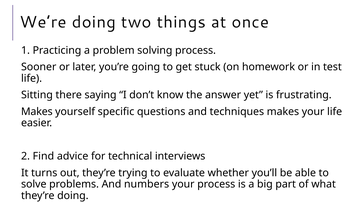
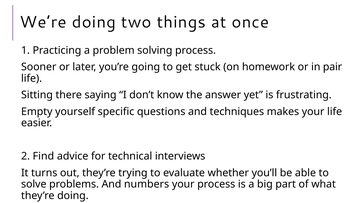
test: test -> pair (332, 67)
Makes: Makes -> Empty (37, 112)
